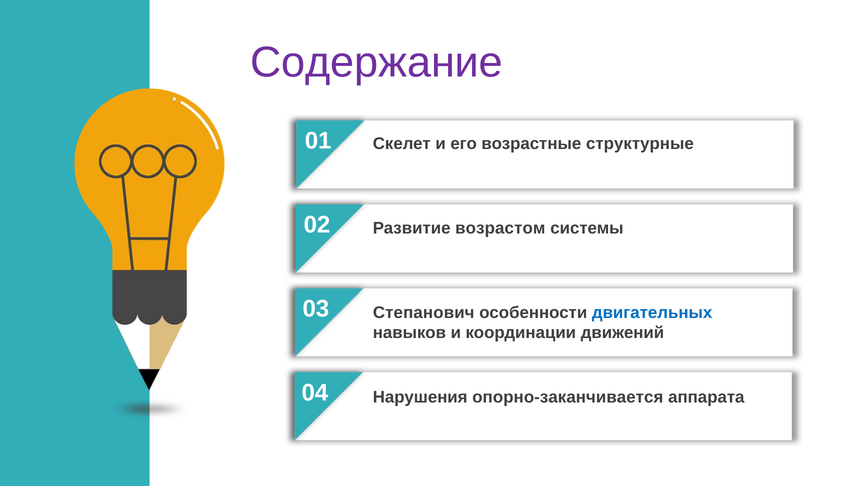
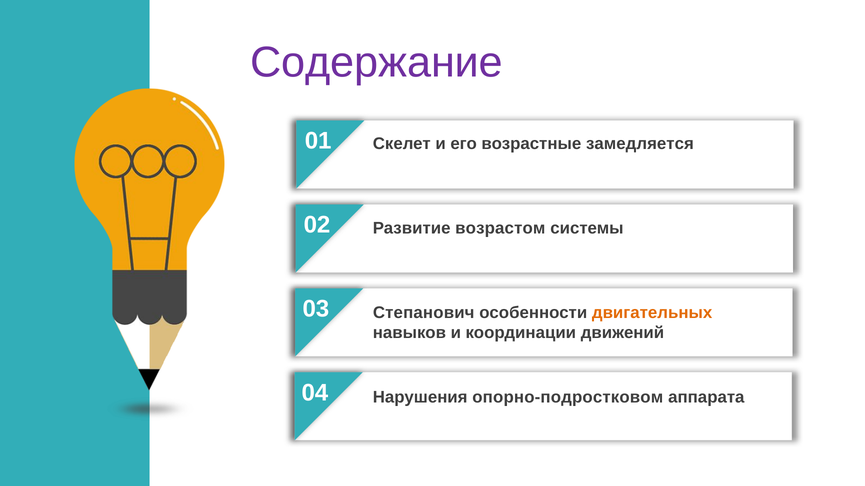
структурные: структурные -> замедляется (640, 144)
двигательных colour: blue -> orange (652, 313)
опорно-заканчивается: опорно-заканчивается -> опорно-подростковом (568, 398)
